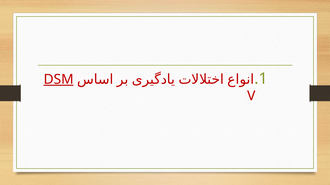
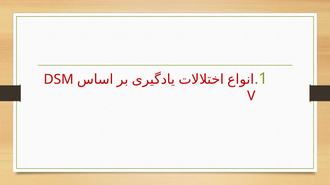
DSM underline: present -> none (59, 80)
